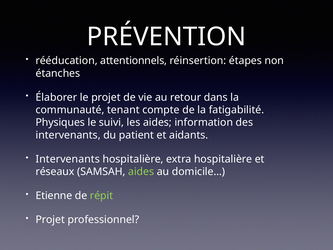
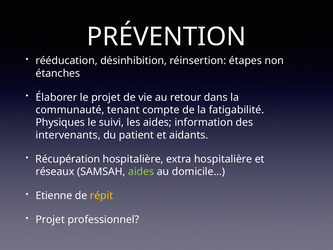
attentionnels: attentionnels -> désinhibition (134, 61)
Intervenants: Intervenants -> Récupération (68, 159)
répit colour: light green -> yellow (102, 196)
